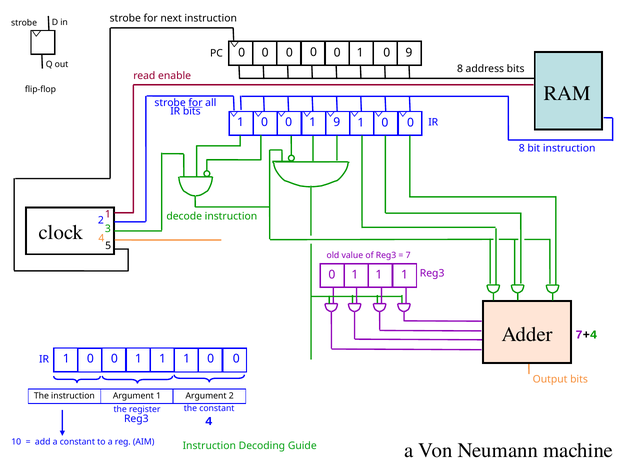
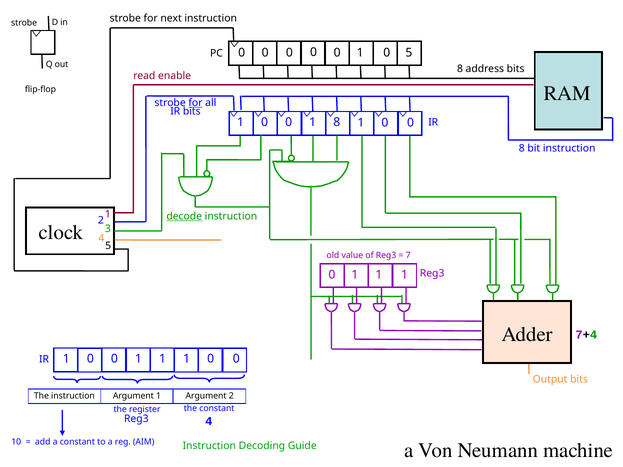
9: 9 -> 5 (409, 53)
0 1 9: 9 -> 8 (337, 122)
decode underline: none -> present (184, 216)
